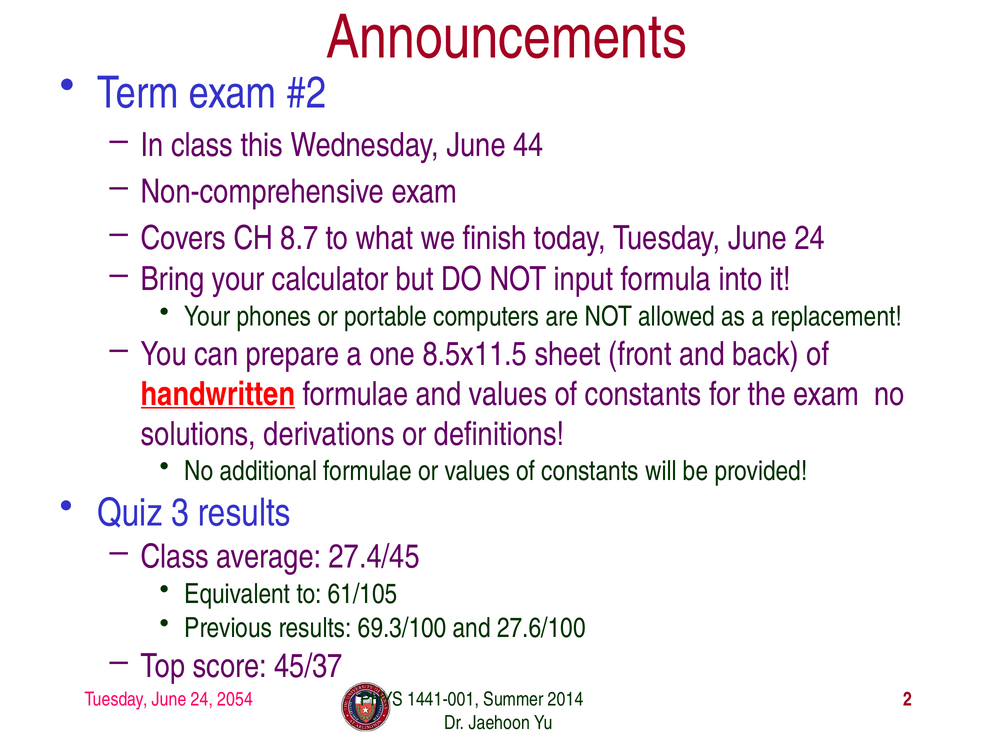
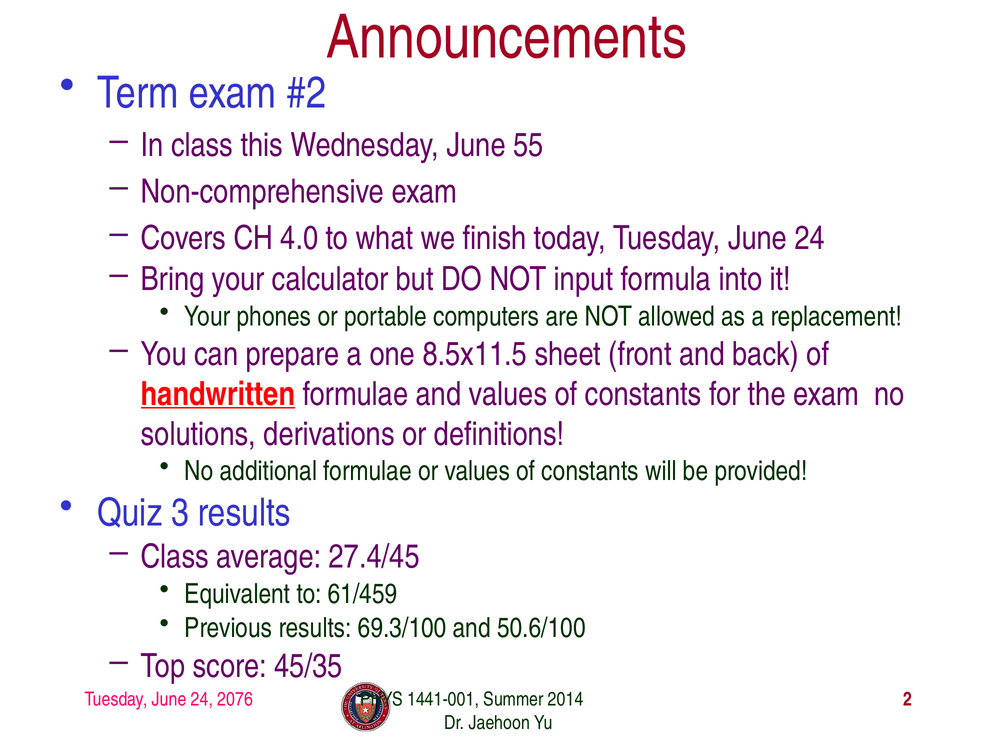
44: 44 -> 55 (528, 145)
8.7: 8.7 -> 4.0 (299, 238)
61/105: 61/105 -> 61/459 (363, 594)
27.6/100: 27.6/100 -> 50.6/100 (541, 628)
45/37: 45/37 -> 45/35 (308, 666)
2054: 2054 -> 2076 (235, 699)
